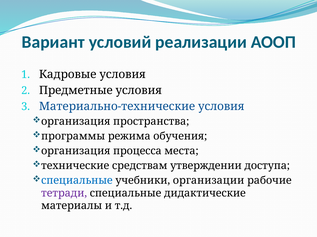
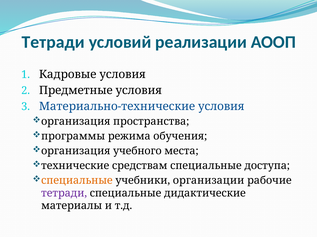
Вариант: Вариант -> Тетради (53, 42)
процесса: процесса -> учебного (137, 151)
средствам утверждении: утверждении -> специальные (206, 166)
специальные colour: blue -> orange (77, 181)
